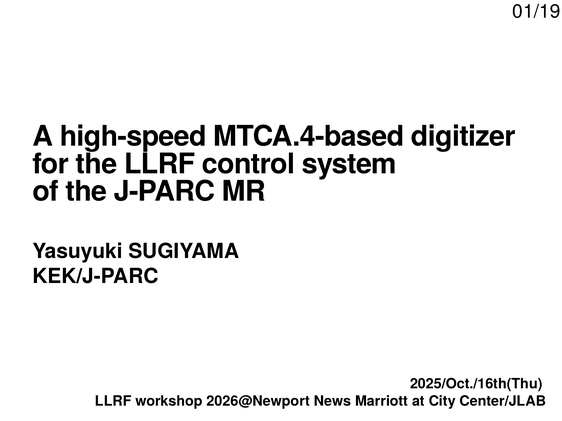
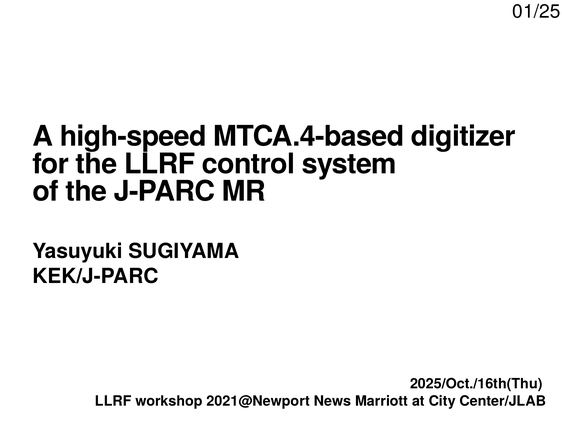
01/19: 01/19 -> 01/25 (536, 12)
2026@Newport: 2026@Newport -> 2021@Newport (258, 401)
